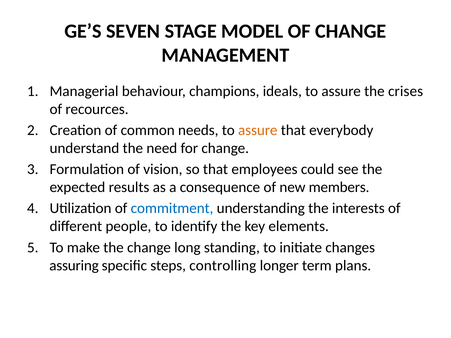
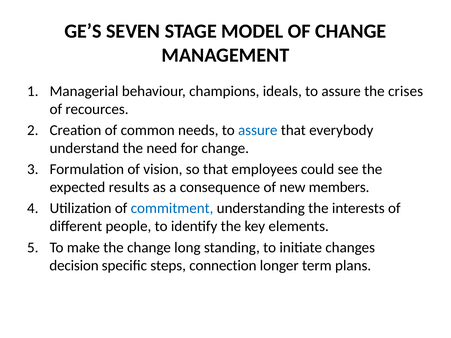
assure colour: orange -> blue (258, 130)
assuring: assuring -> decision (74, 266)
controlling: controlling -> connection (223, 266)
